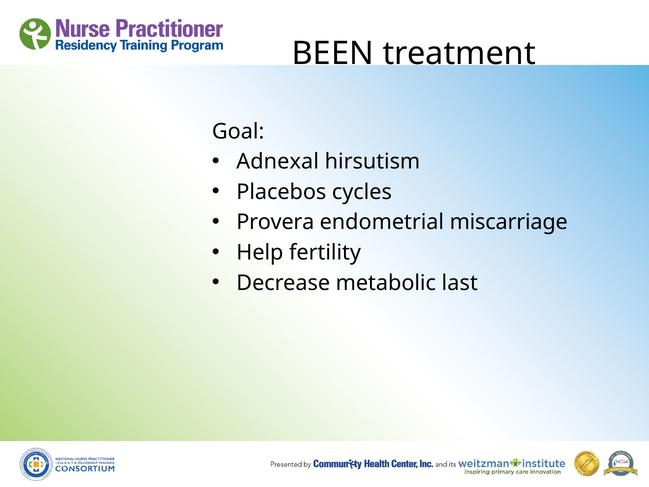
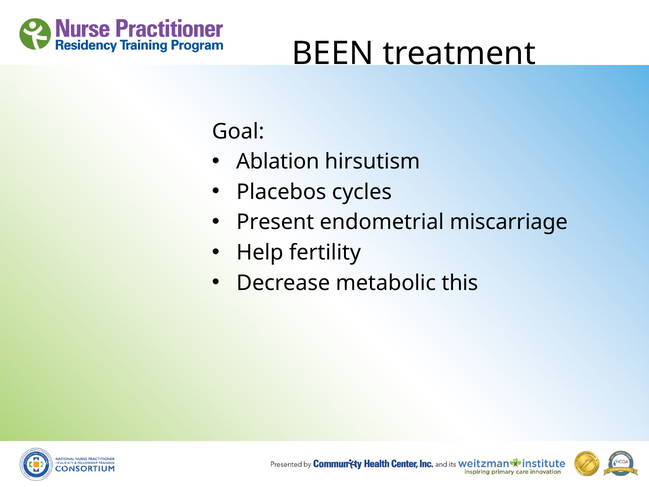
Adnexal: Adnexal -> Ablation (278, 162)
Provera: Provera -> Present (275, 222)
last: last -> this (460, 283)
